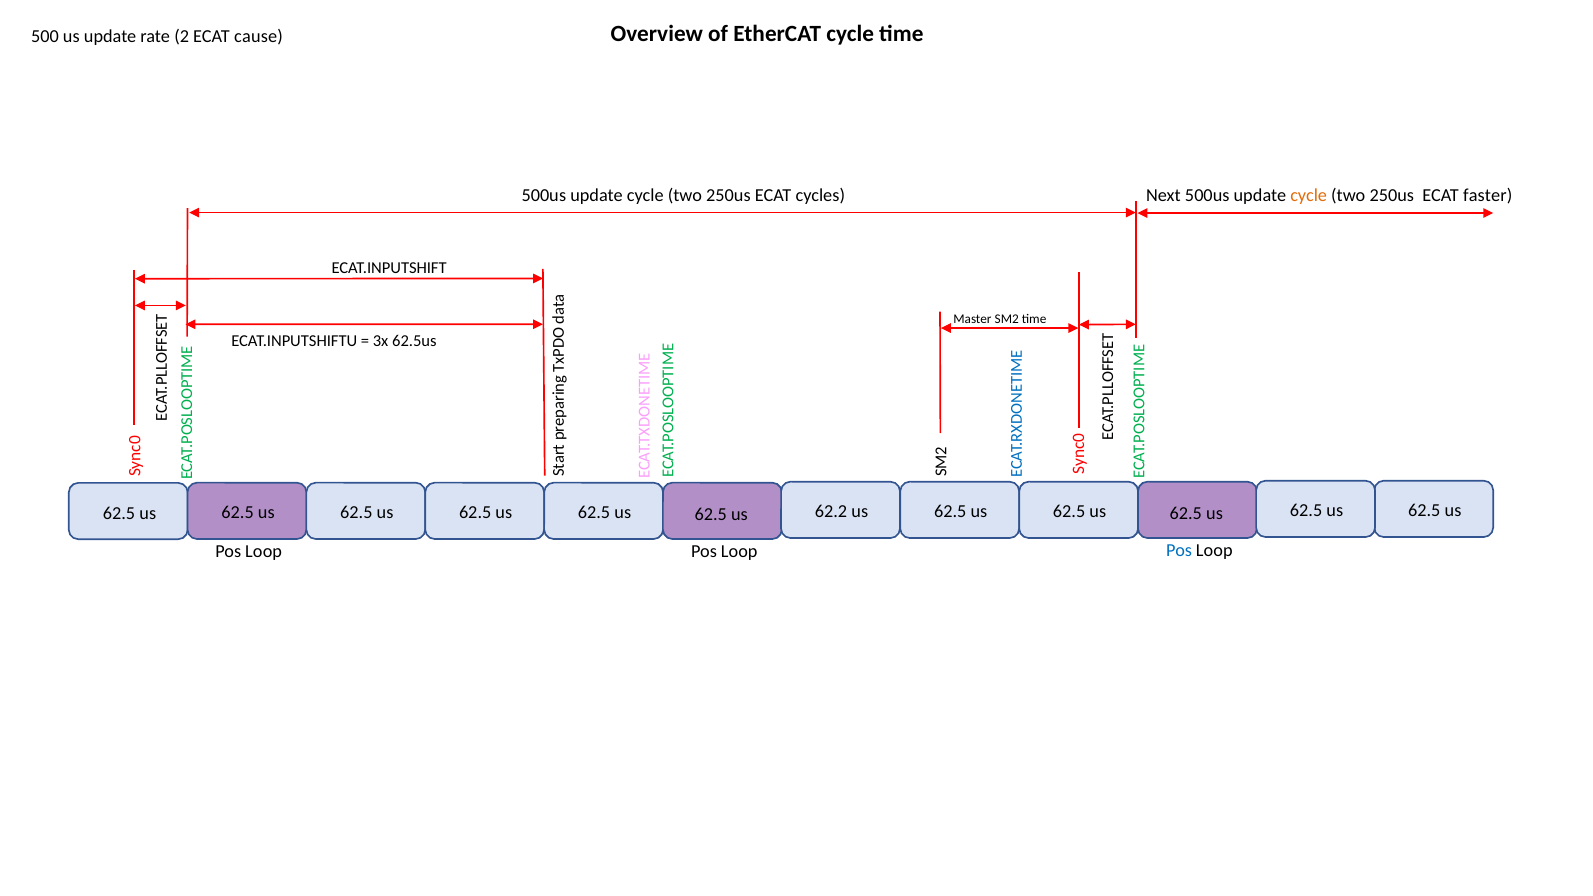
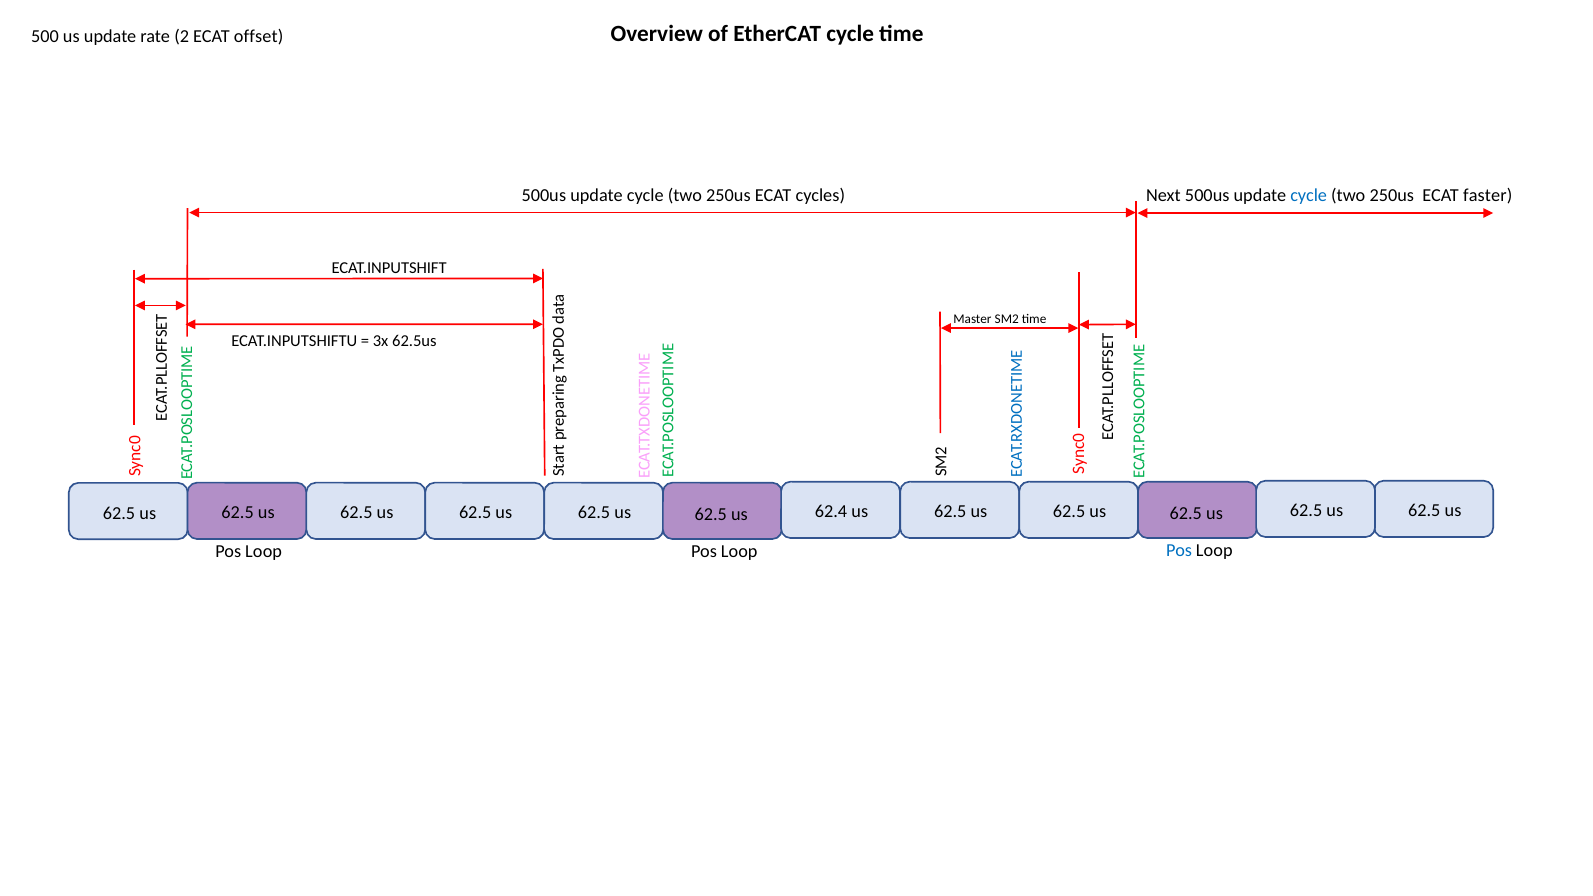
cause: cause -> offset (259, 37)
cycle colour: orange -> blue (1309, 195)
62.2: 62.2 -> 62.4 (831, 511)
